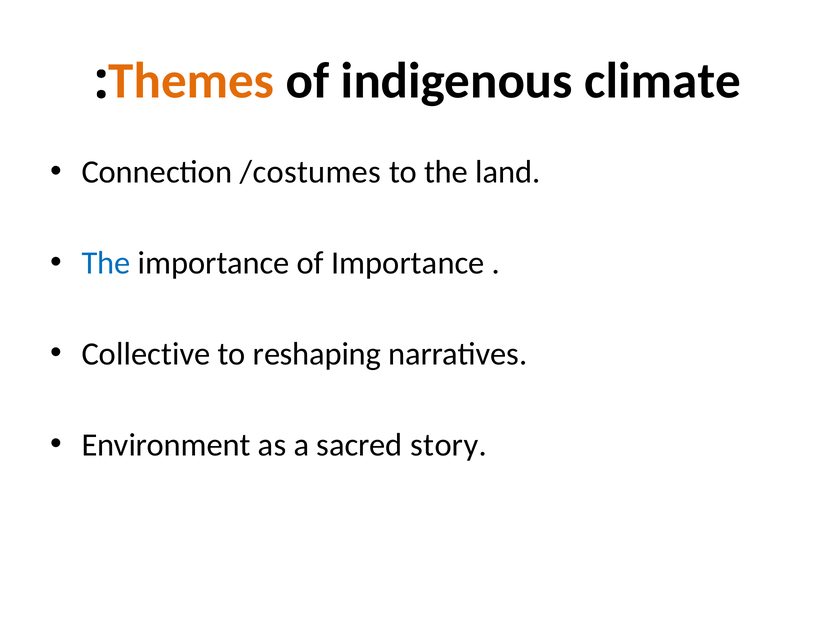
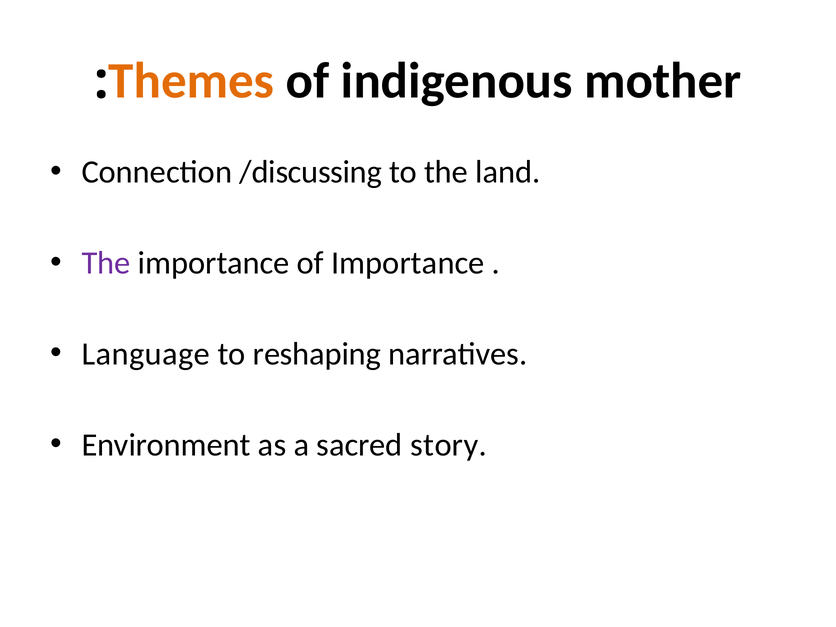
climate: climate -> mother (663, 81)
/costumes: /costumes -> /discussing (311, 172)
The colour: blue -> purple (106, 263)
Collective: Collective -> Language (146, 354)
